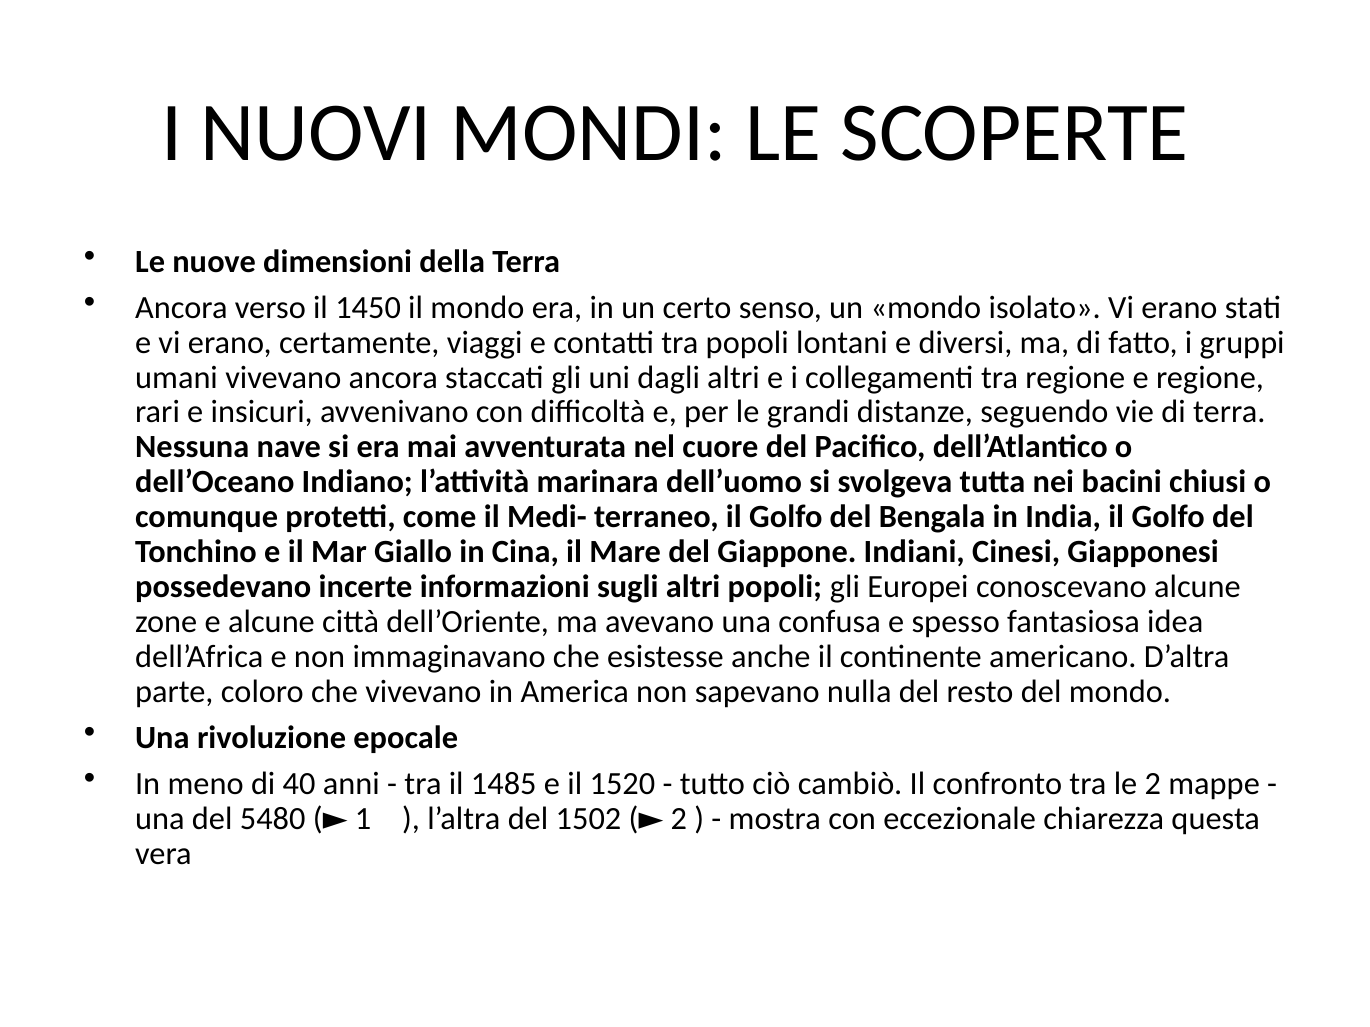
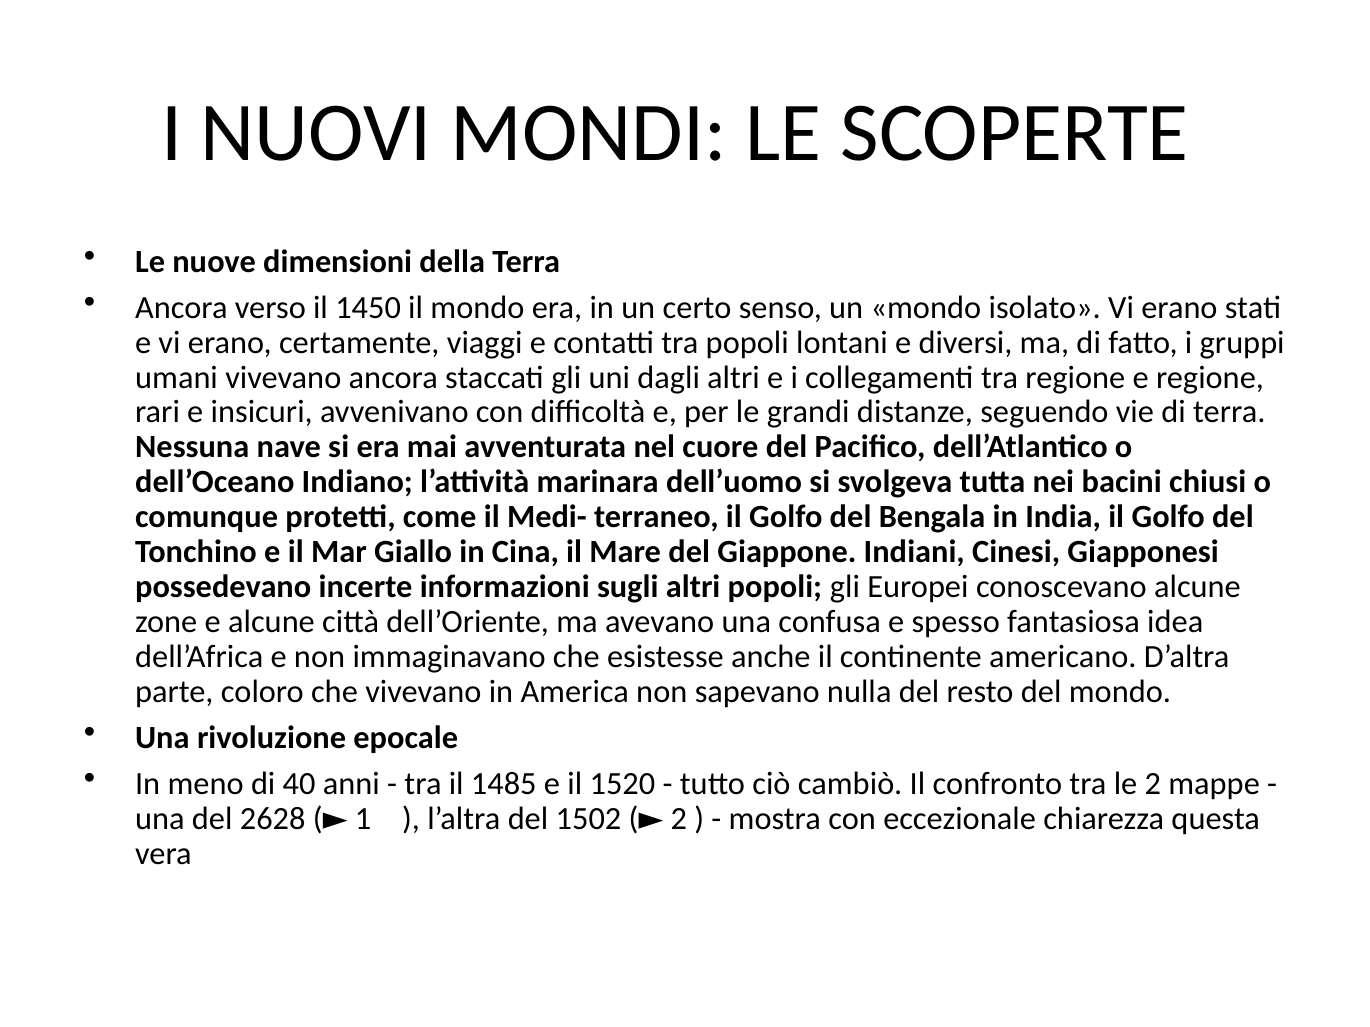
5480: 5480 -> 2628 (273, 819)
